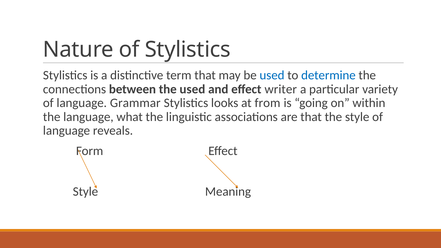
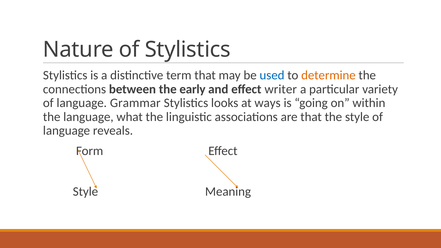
determine colour: blue -> orange (328, 75)
the used: used -> early (193, 89)
from: from -> ways (268, 103)
